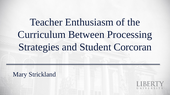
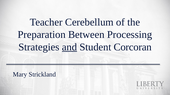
Enthusiasm: Enthusiasm -> Cerebellum (89, 22)
Curriculum: Curriculum -> Preparation (42, 35)
and underline: none -> present (69, 47)
